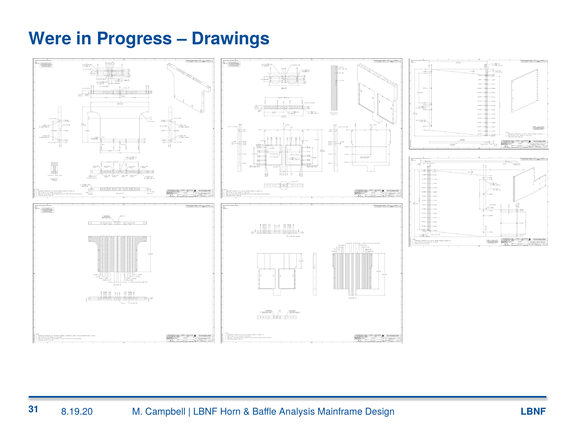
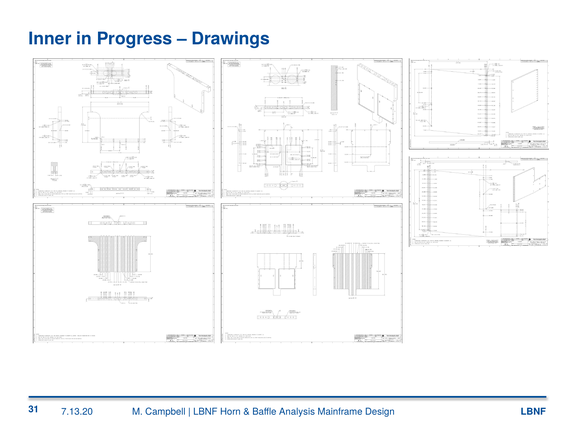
Were: Were -> Inner (50, 39)
8.19.20: 8.19.20 -> 7.13.20 (77, 412)
